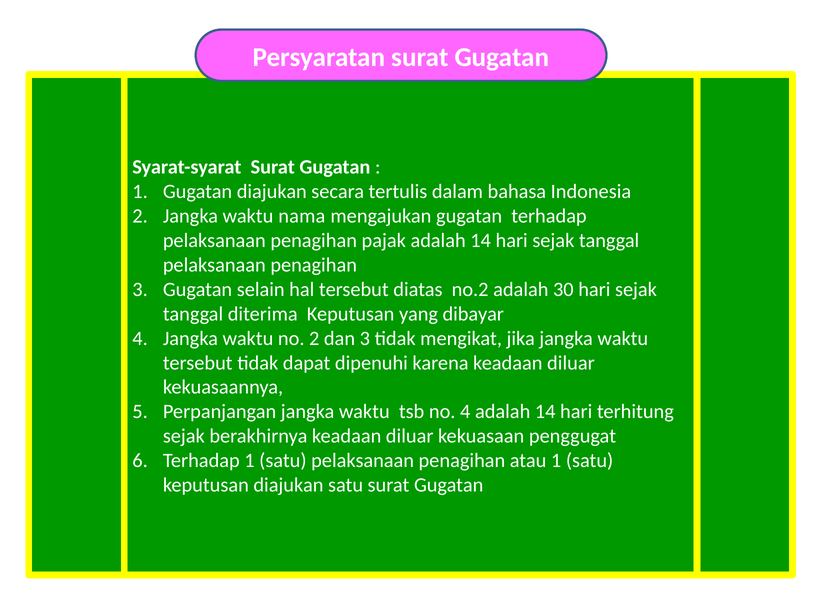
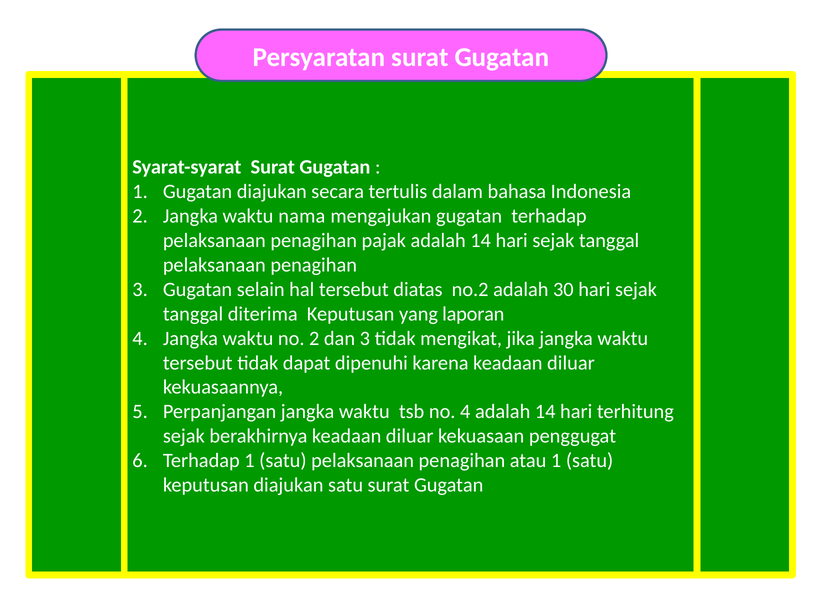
dibayar: dibayar -> laporan (473, 314)
